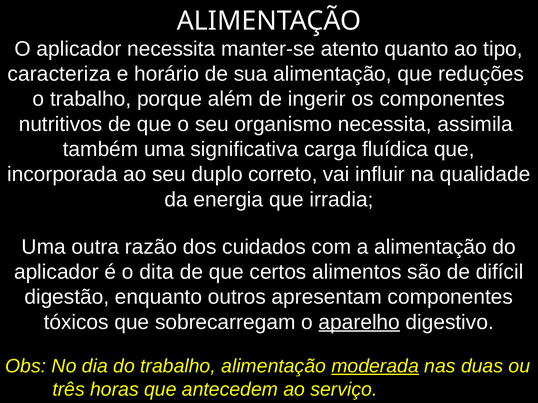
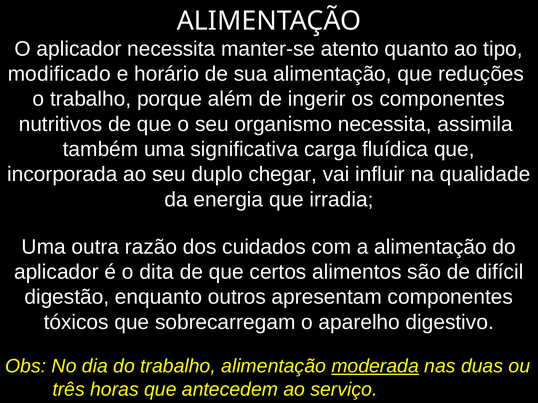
caracteriza: caracteriza -> modificado (59, 74)
correto: correto -> chegar (283, 175)
aparelho underline: present -> none (359, 323)
